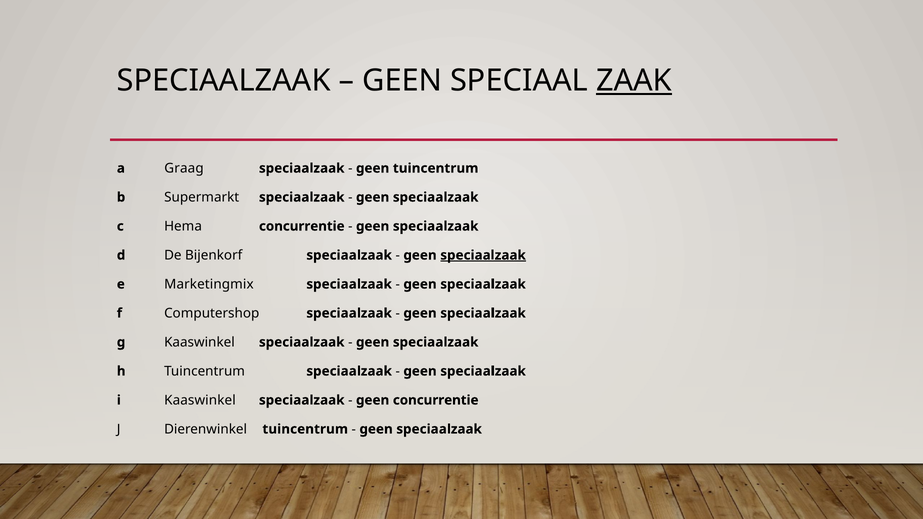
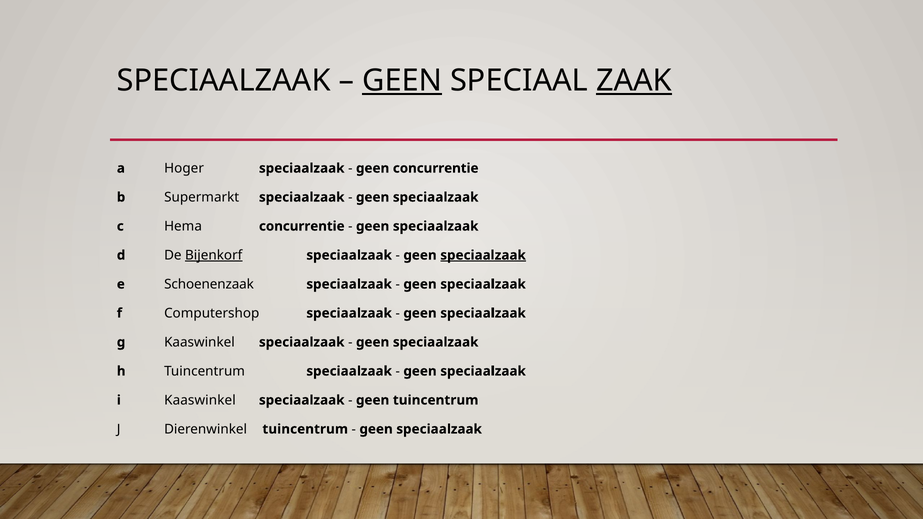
GEEN underline: none -> present (402, 81)
Graag: Graag -> Hoger (184, 168)
geen tuincentrum: tuincentrum -> concurrentie (436, 168)
Bijenkorf underline: none -> present (214, 255)
Marketingmix: Marketingmix -> Schoenenzaak (209, 284)
geen concurrentie: concurrentie -> tuincentrum (436, 400)
